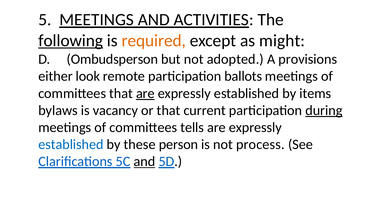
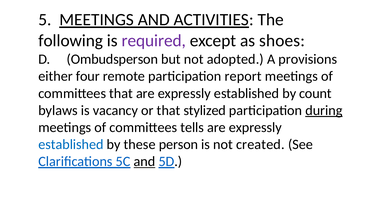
following underline: present -> none (71, 40)
required colour: orange -> purple (154, 40)
might: might -> shoes (282, 40)
look: look -> four (88, 76)
ballots: ballots -> report (243, 76)
are underline: present -> none (145, 93)
items: items -> count (315, 93)
current: current -> stylized (205, 110)
process: process -> created (260, 144)
